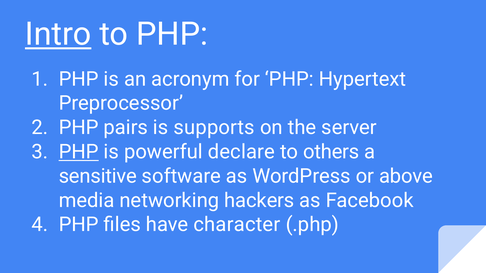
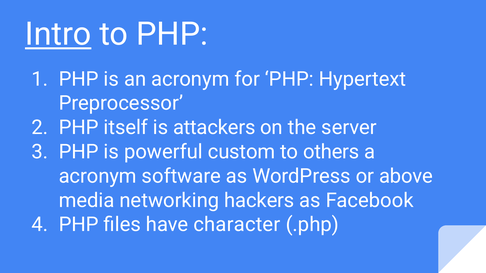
pairs: pairs -> itself (126, 128)
supports: supports -> attackers (214, 128)
PHP underline: present -> none (79, 152)
declare: declare -> custom (242, 152)
sensitive: sensitive -> acronym (98, 176)
